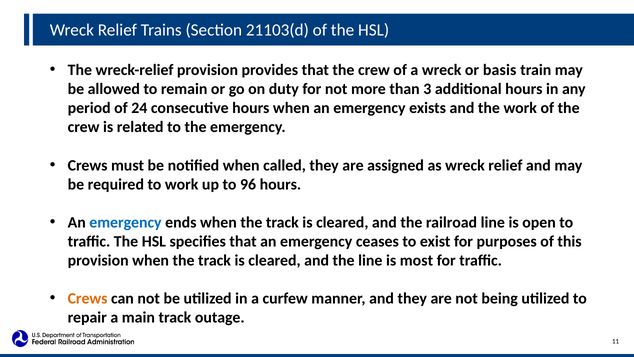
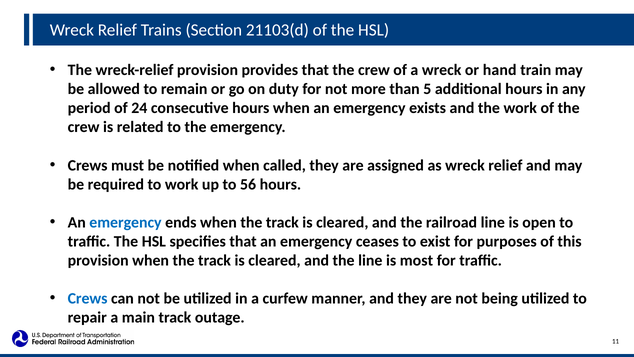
basis: basis -> hand (500, 70)
3: 3 -> 5 (427, 89)
96: 96 -> 56 (248, 184)
Crews colour: orange -> blue (88, 298)
